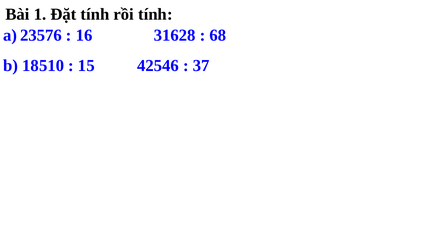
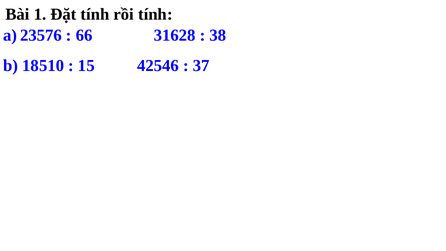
16: 16 -> 66 (84, 35)
68: 68 -> 38 (218, 35)
